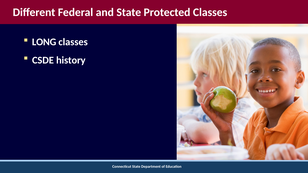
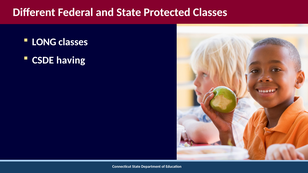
history: history -> having (71, 60)
